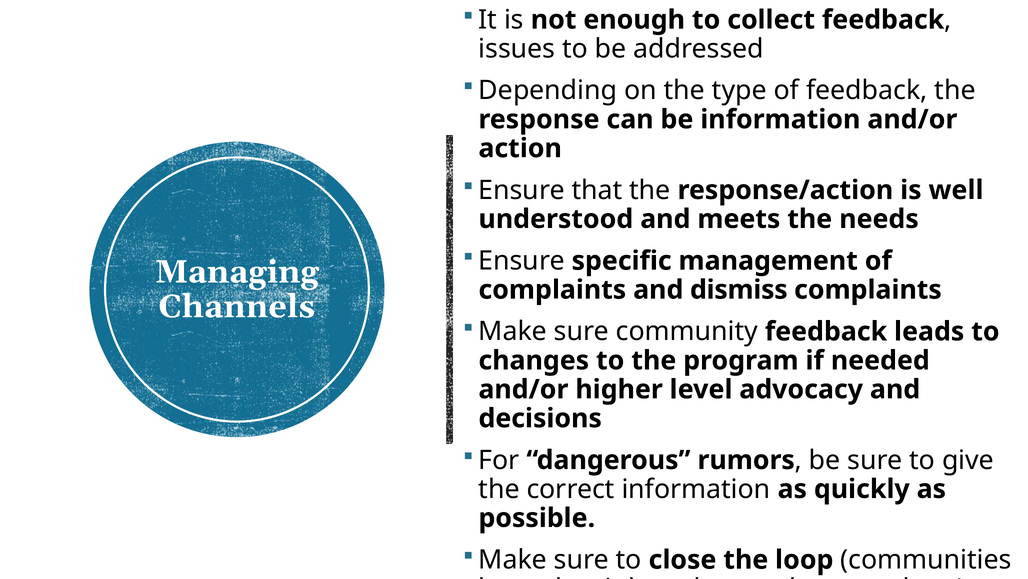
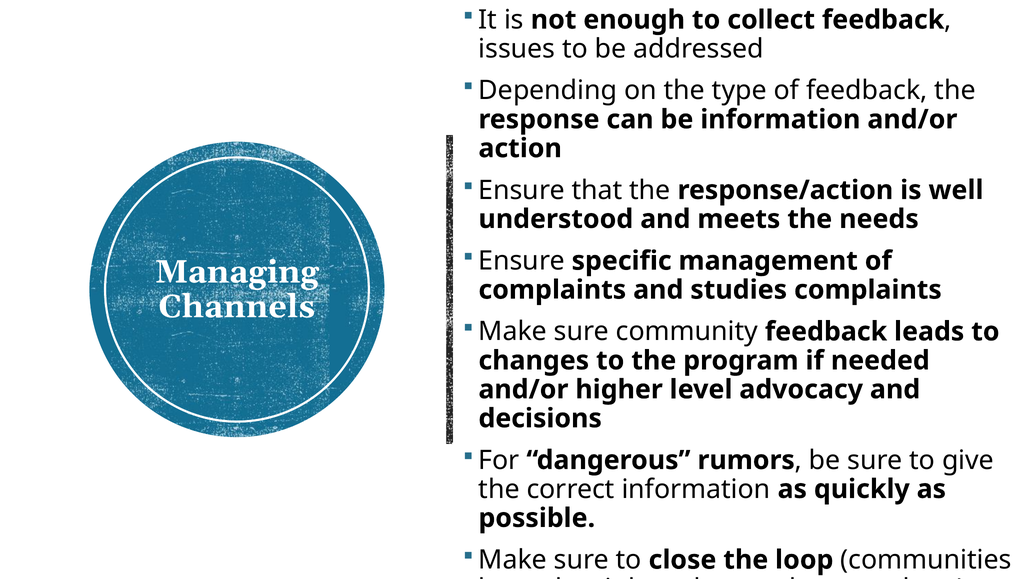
dismiss: dismiss -> studies (739, 289)
